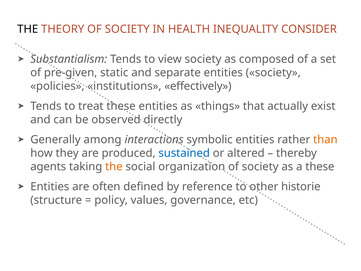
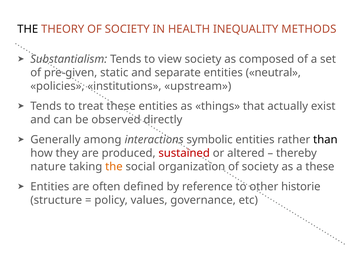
CONSIDER: CONSIDER -> METHODS (309, 29)
entities society: society -> neutral (273, 73)
effectively: effectively -> upstream (198, 86)
than colour: orange -> black (325, 139)
sustained colour: blue -> red (184, 153)
agents: agents -> nature (48, 167)
